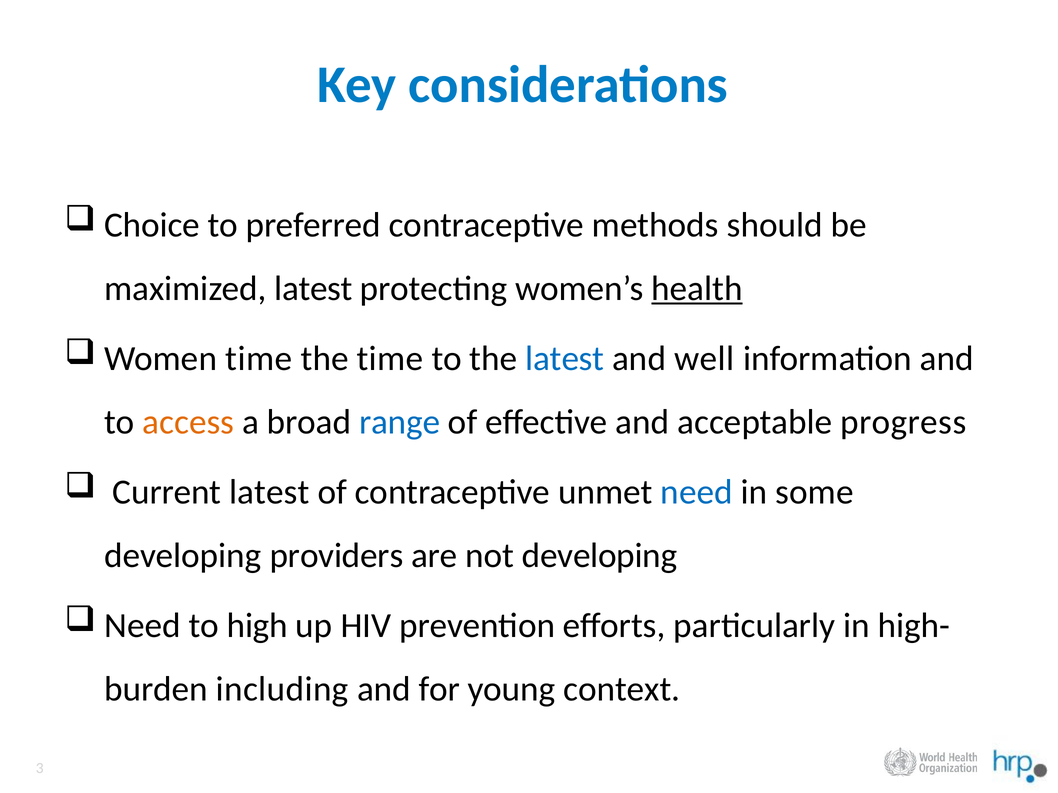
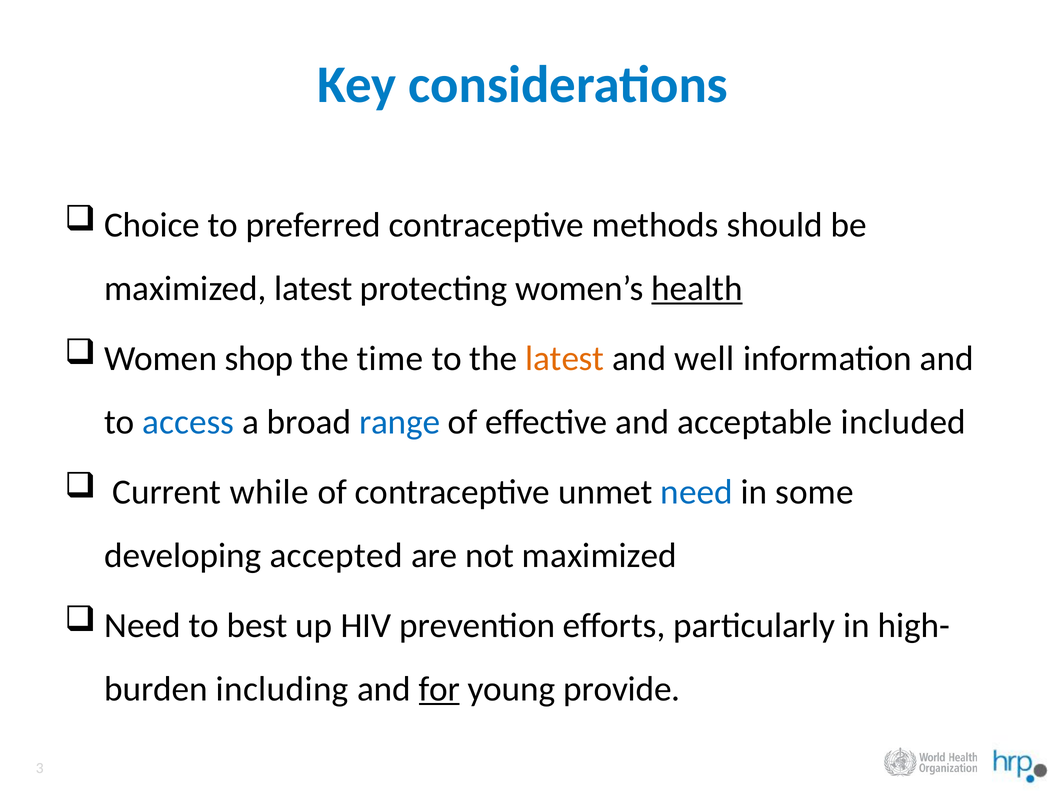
Women time: time -> shop (259, 359)
latest colour: blue -> orange (565, 359)
access colour: orange -> blue (188, 422)
progress: progress -> included (903, 422)
Current latest: latest -> while (269, 492)
providers: providers -> accepted (336, 556)
not developing: developing -> maximized (599, 556)
high: high -> best (257, 626)
for underline: none -> present (439, 689)
context: context -> provide (622, 689)
